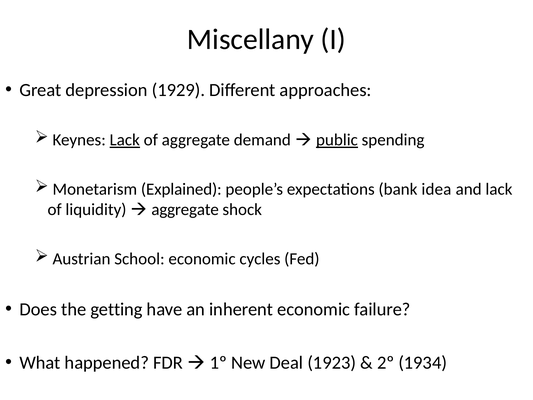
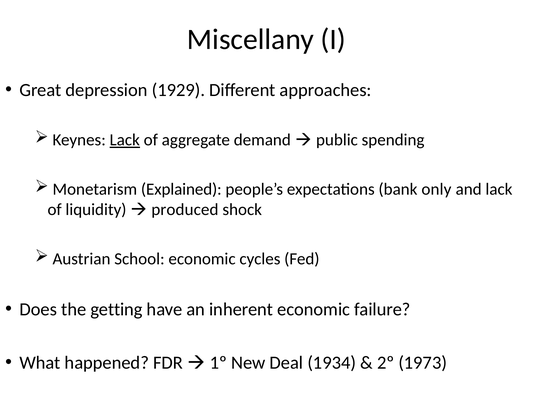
public underline: present -> none (337, 140)
idea: idea -> only (436, 189)
aggregate: aggregate -> produced (185, 209)
1923: 1923 -> 1934 (332, 362)
1934: 1934 -> 1973 (423, 362)
